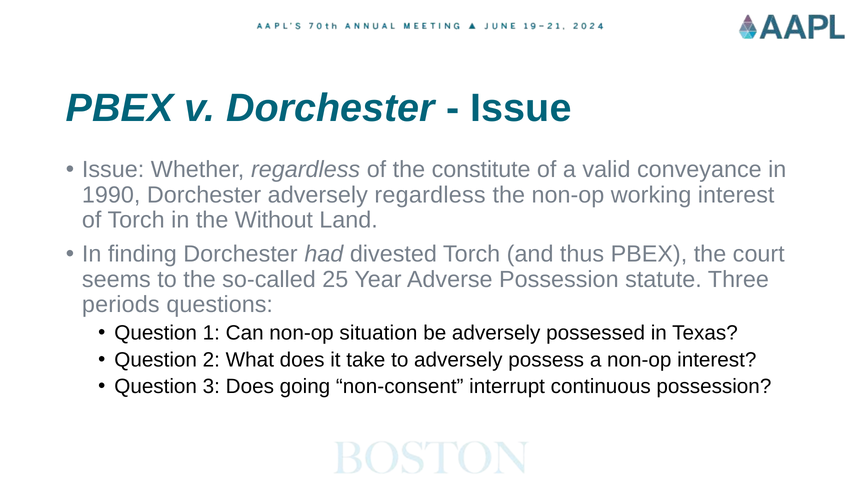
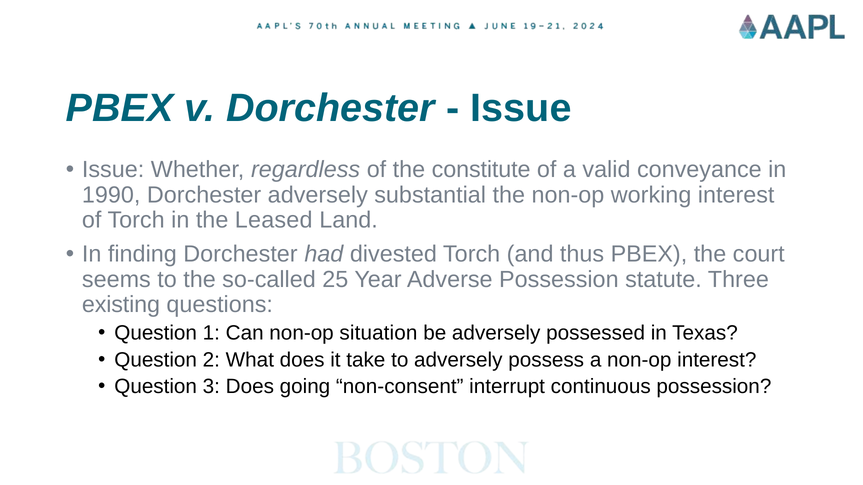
adversely regardless: regardless -> substantial (430, 195)
Without: Without -> Leased (274, 220)
periods: periods -> existing (121, 305)
